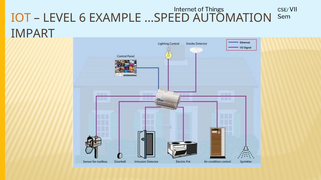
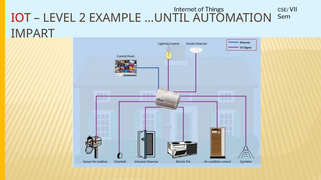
IOT colour: orange -> red (21, 18)
6: 6 -> 2 (82, 18)
…SPEED: …SPEED -> …UNTIL (167, 18)
